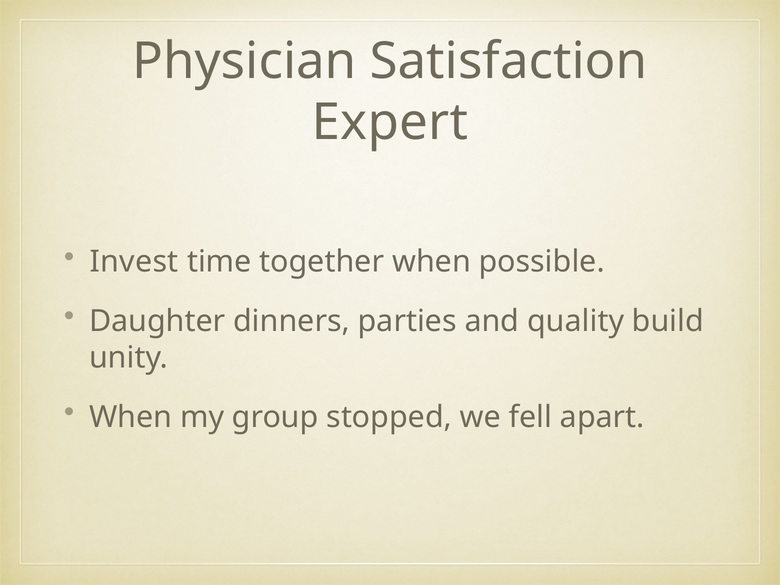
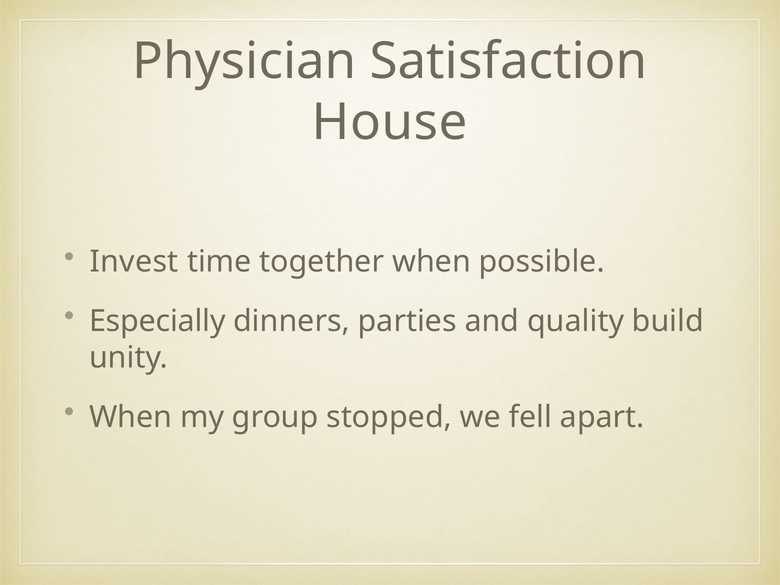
Expert: Expert -> House (390, 123)
Daughter: Daughter -> Especially (157, 321)
